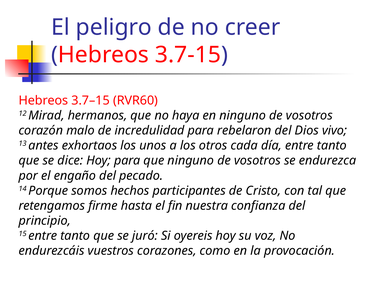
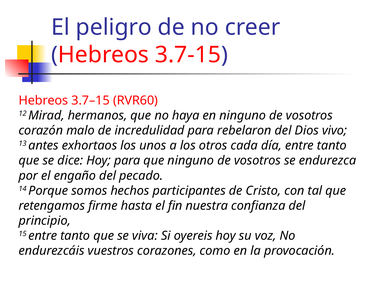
juró: juró -> viva (145, 236)
